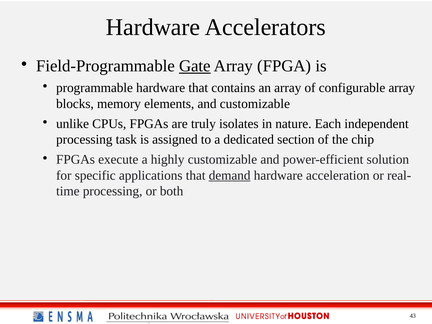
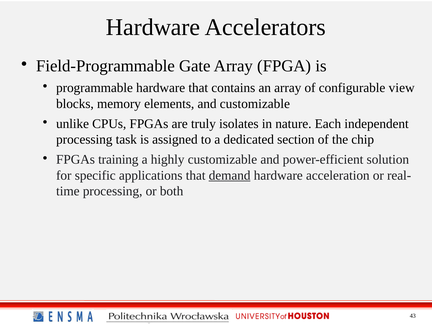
Gate underline: present -> none (195, 66)
configurable array: array -> view (402, 88)
execute: execute -> training (118, 160)
